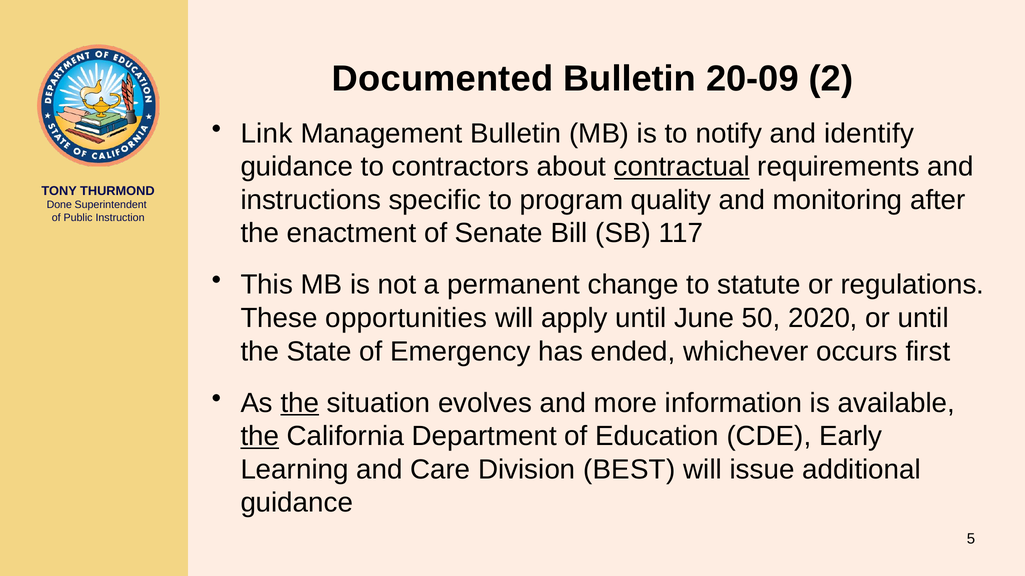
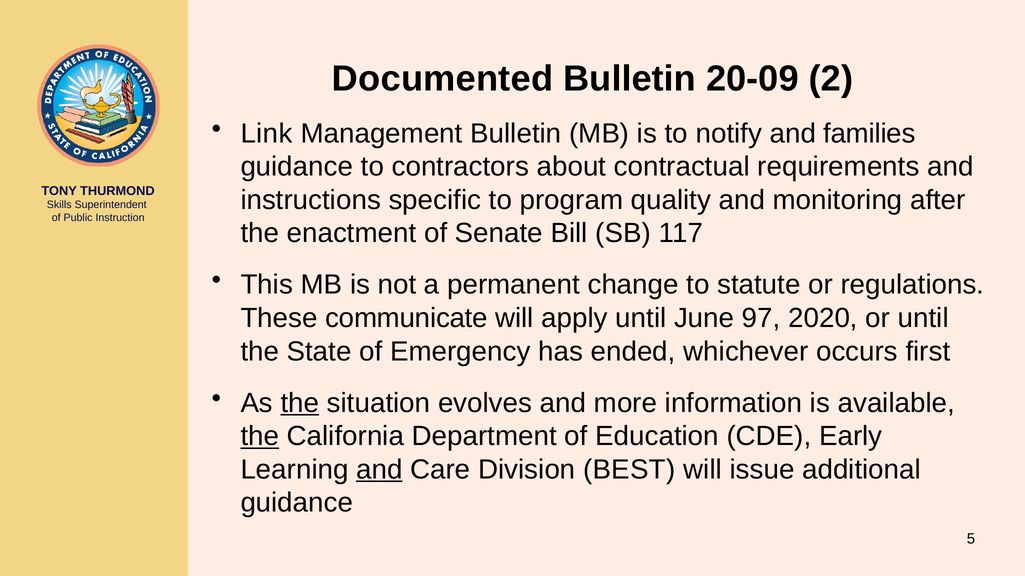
identify: identify -> families (869, 134)
contractual underline: present -> none (682, 167)
Done: Done -> Skills (59, 205)
opportunities: opportunities -> communicate (407, 318)
50: 50 -> 97 (761, 318)
and underline: none -> present (379, 470)
